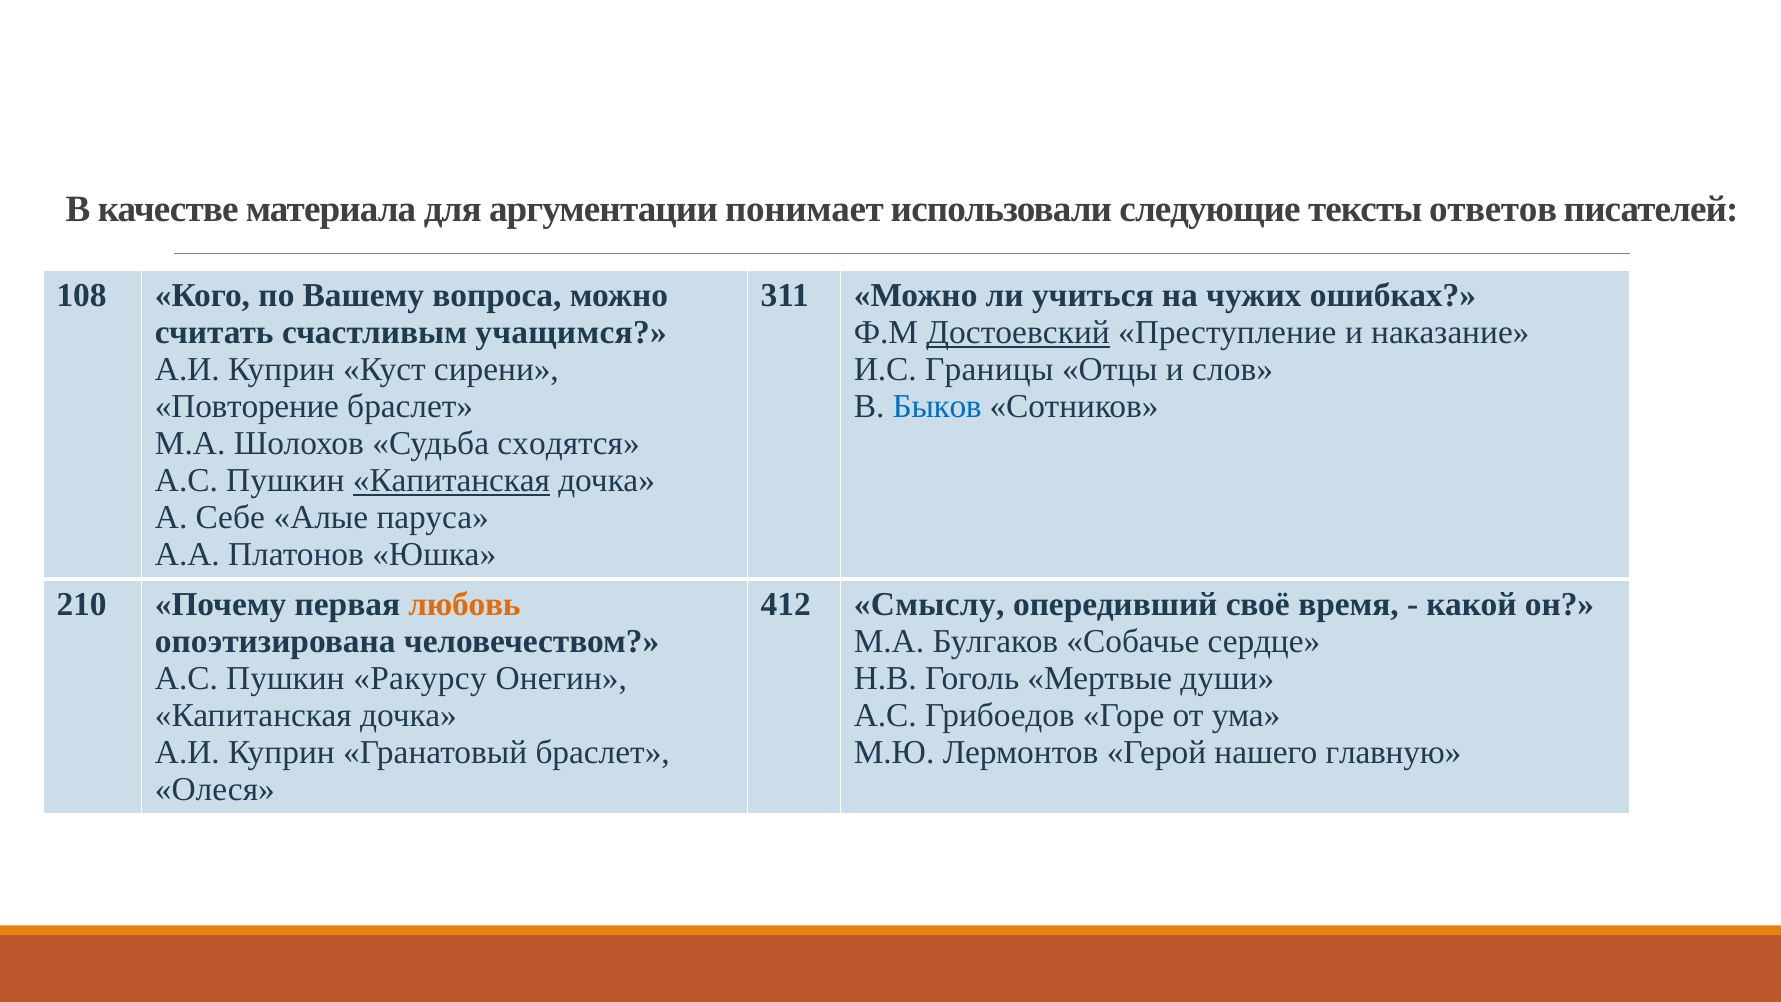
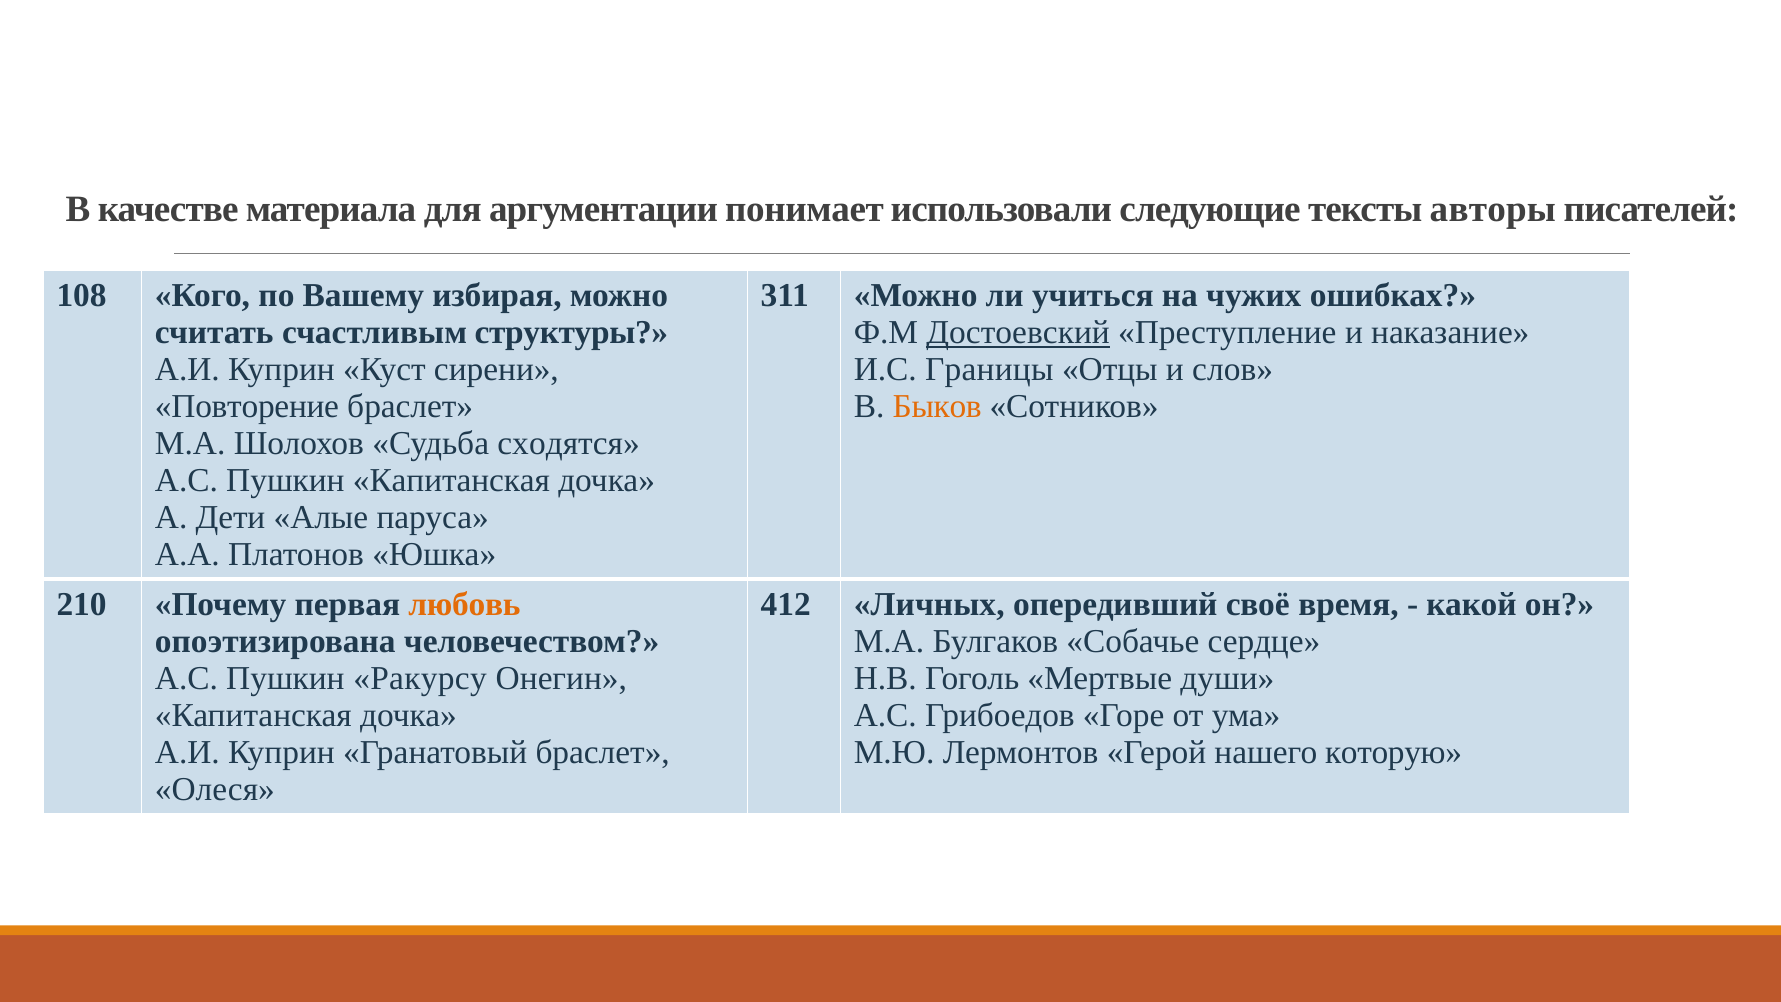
ответов: ответов -> авторы (1493, 210)
вопроса: вопроса -> избирая (497, 295)
учащимся: учащимся -> структуры (571, 332)
Быков colour: blue -> orange (937, 406)
Капитанская underline: present -> none (451, 480)
Себе: Себе -> Дети (231, 517)
Смыслу: Смыслу -> Личных (929, 604)
главную: главную -> которую (1394, 752)
